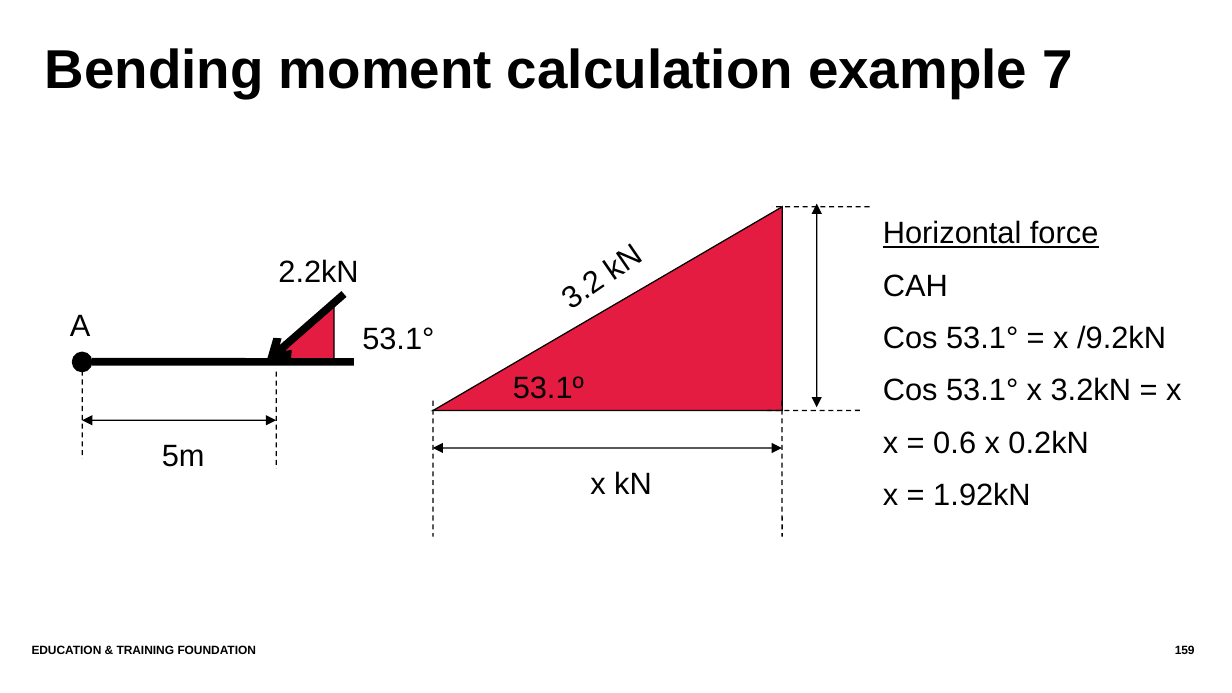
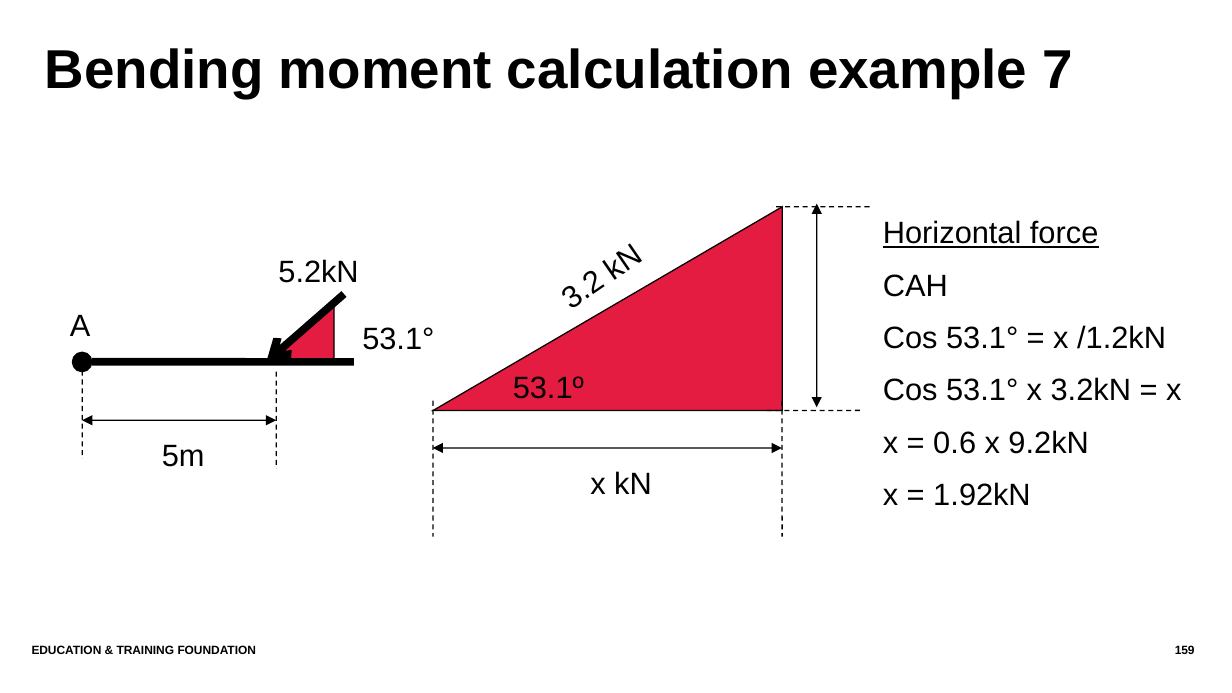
2.2kN: 2.2kN -> 5.2kN (319, 272)
/9.2kN: /9.2kN -> /1.2kN (1122, 338)
0.2kN: 0.2kN -> 9.2kN (1049, 443)
